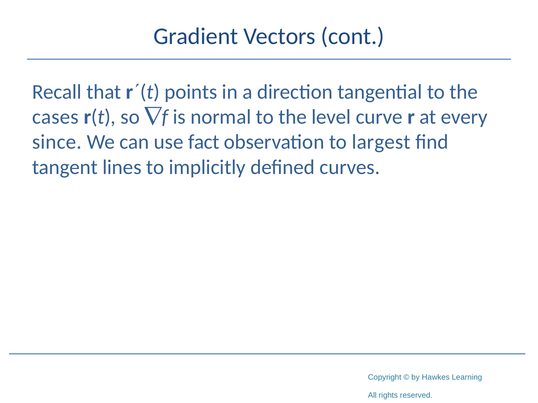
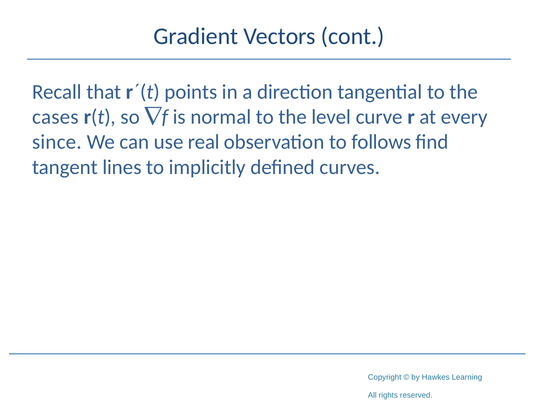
fact: fact -> real (204, 142)
largest: largest -> follows (381, 142)
